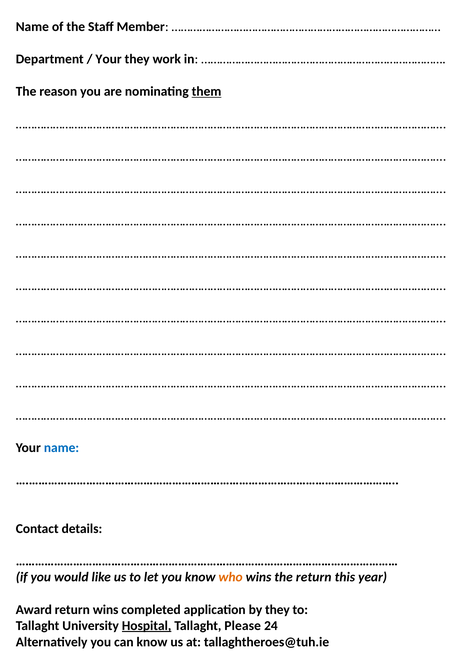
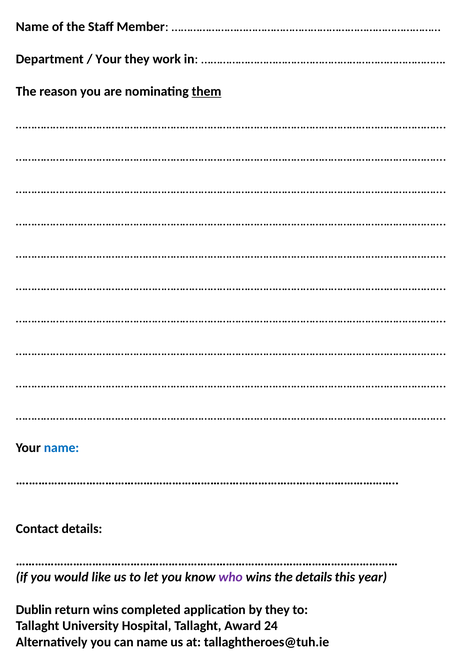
who colour: orange -> purple (231, 577)
the return: return -> details (314, 577)
Award: Award -> Dublin (34, 609)
Hospital underline: present -> none (147, 625)
Please: Please -> Award (243, 625)
can know: know -> name (152, 641)
